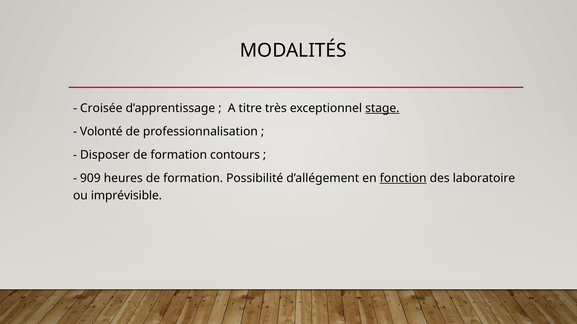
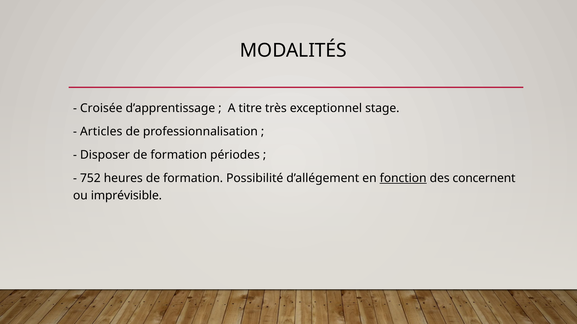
stage underline: present -> none (382, 108)
Volonté: Volonté -> Articles (101, 132)
contours: contours -> périodes (235, 155)
909: 909 -> 752 (90, 178)
laboratoire: laboratoire -> concernent (484, 178)
